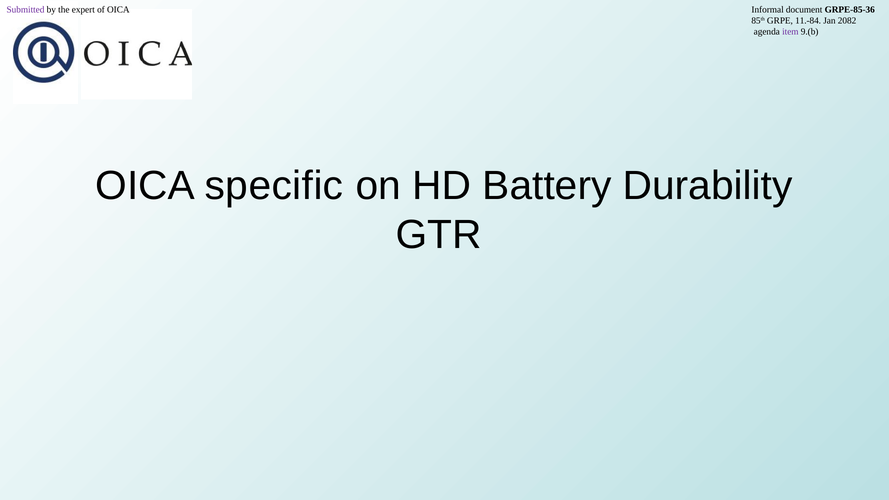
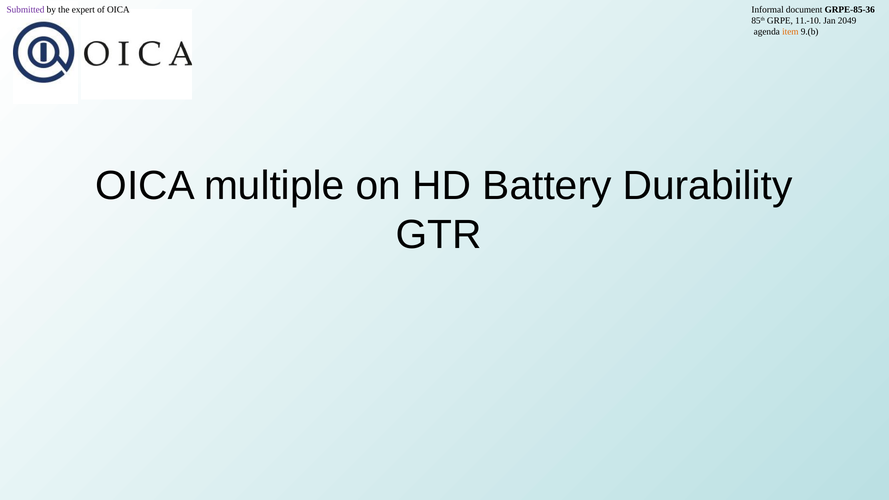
11.-84: 11.-84 -> 11.-10 (808, 21)
2082: 2082 -> 2049 (847, 21)
item colour: purple -> orange (790, 32)
specific: specific -> multiple (274, 186)
